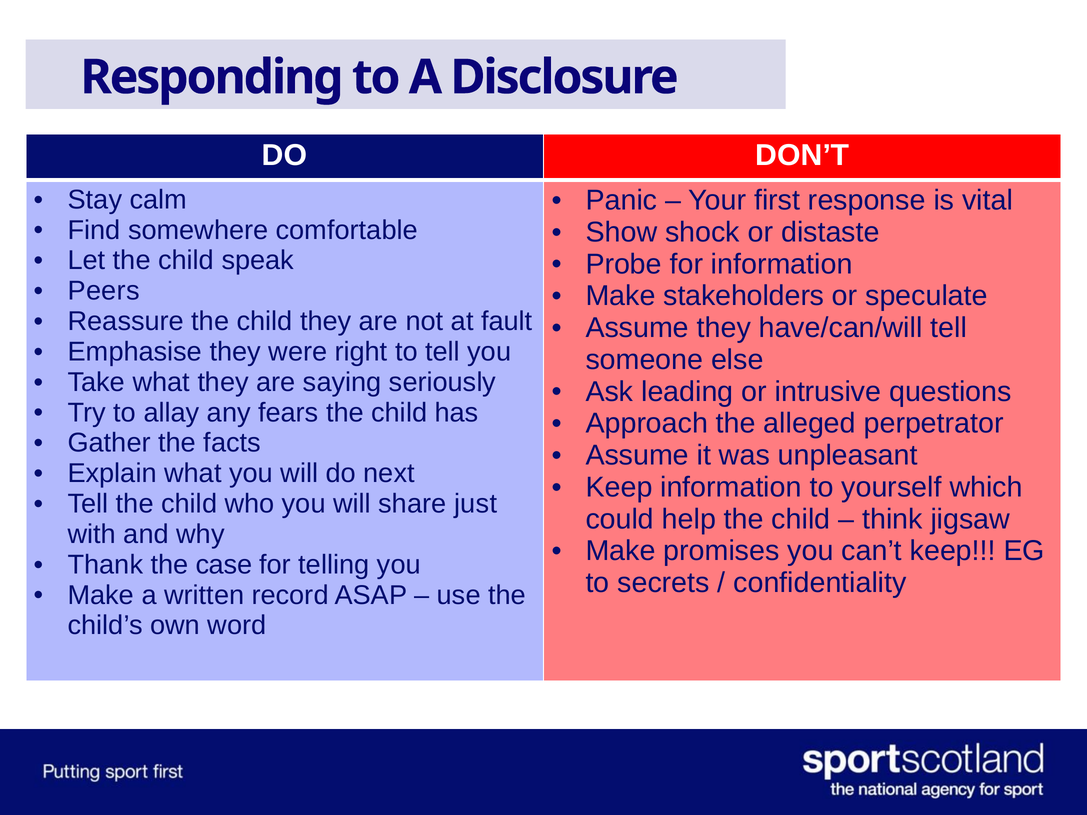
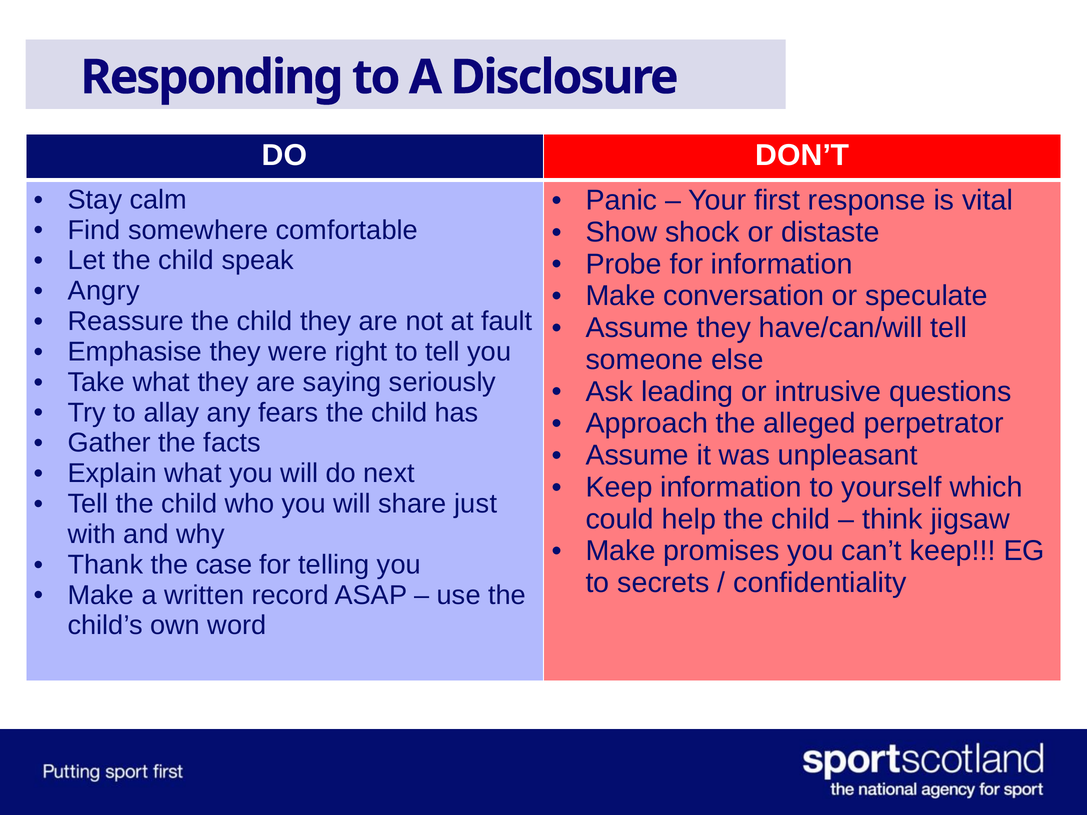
Peers: Peers -> Angry (104, 291)
stakeholders: stakeholders -> conversation (744, 296)
